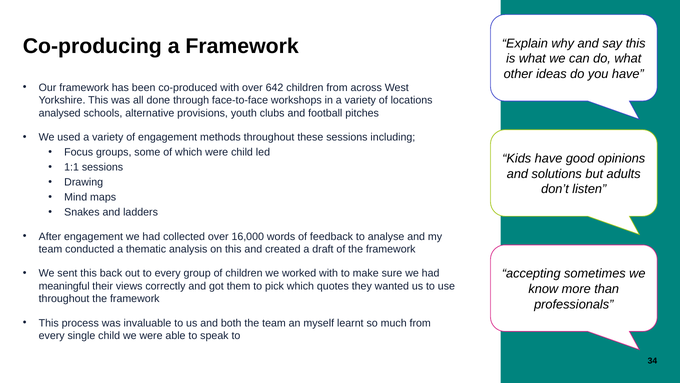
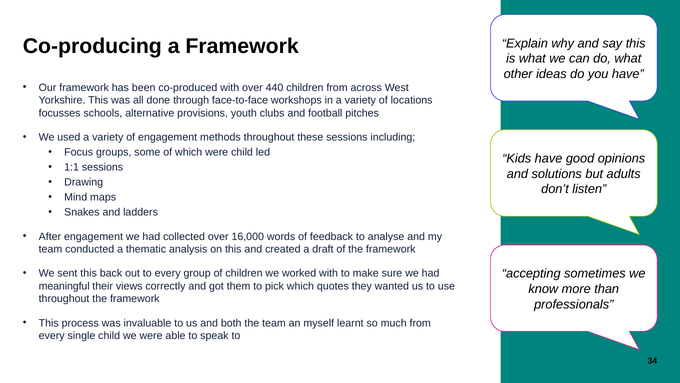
642: 642 -> 440 (275, 87)
analysed: analysed -> focusses (60, 113)
